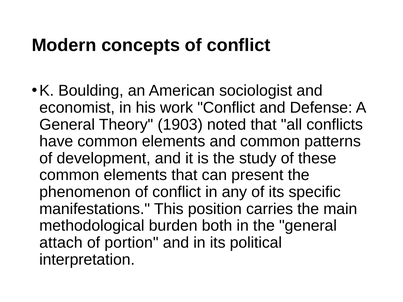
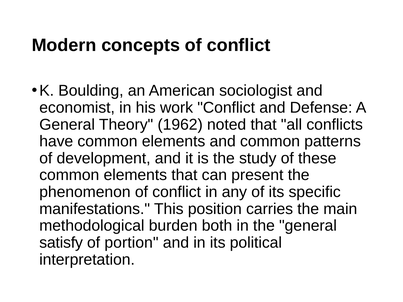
1903: 1903 -> 1962 (180, 125)
attach: attach -> satisfy (61, 243)
